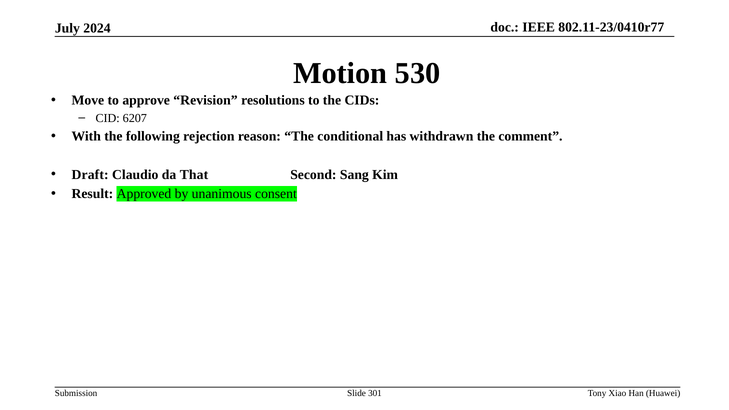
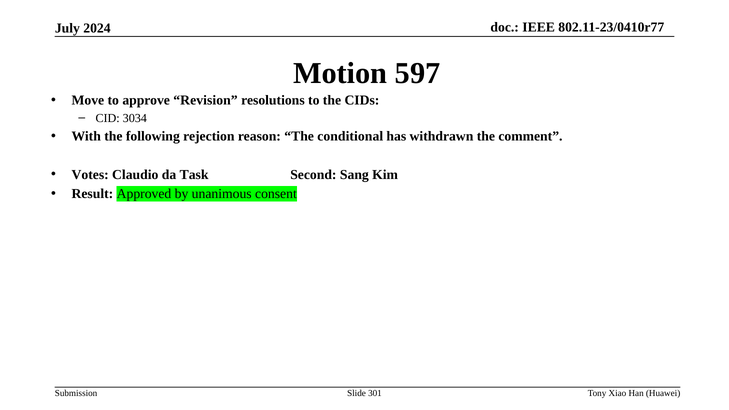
530: 530 -> 597 (418, 73)
6207: 6207 -> 3034 (135, 118)
Draft: Draft -> Votes (90, 175)
That: That -> Task (194, 175)
